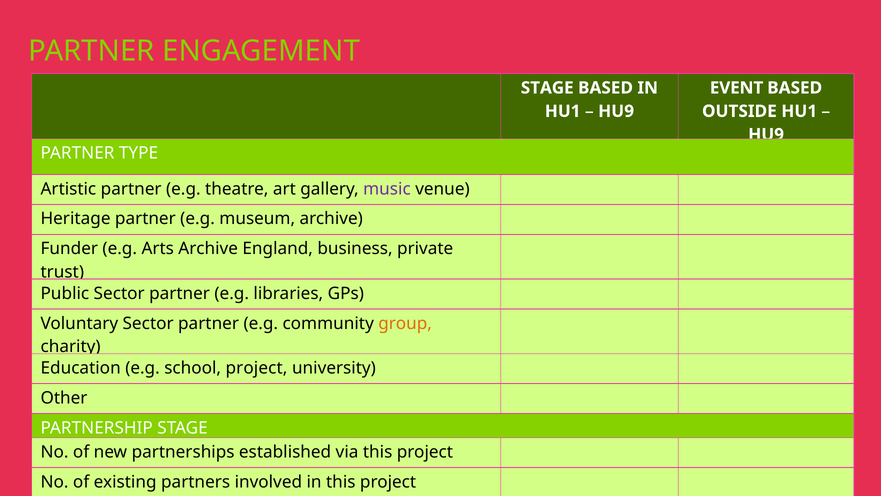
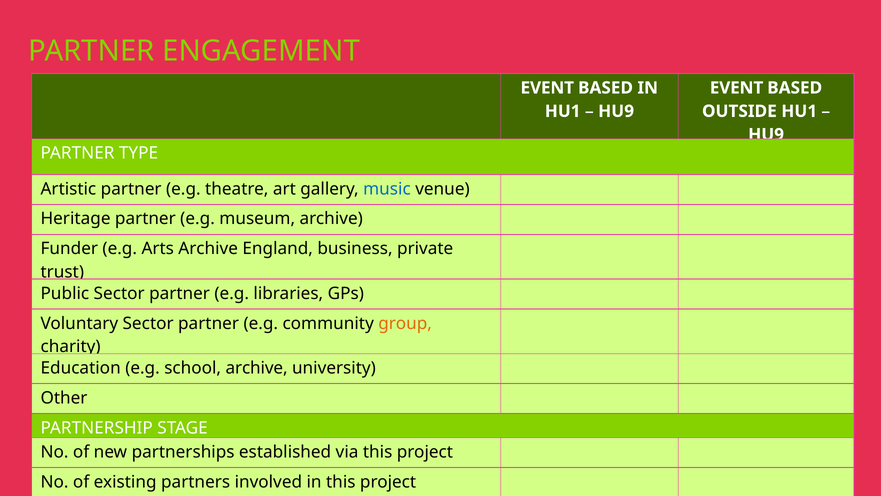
STAGE: STAGE -> EVENT (547, 88)
music colour: purple -> blue (387, 189)
school project: project -> archive (257, 368)
